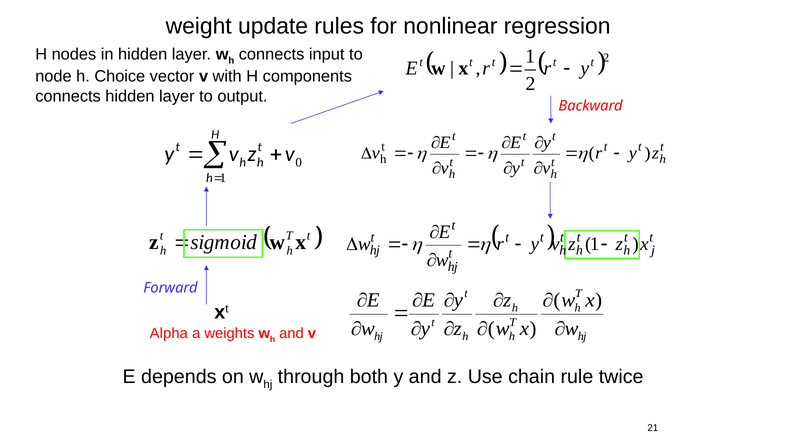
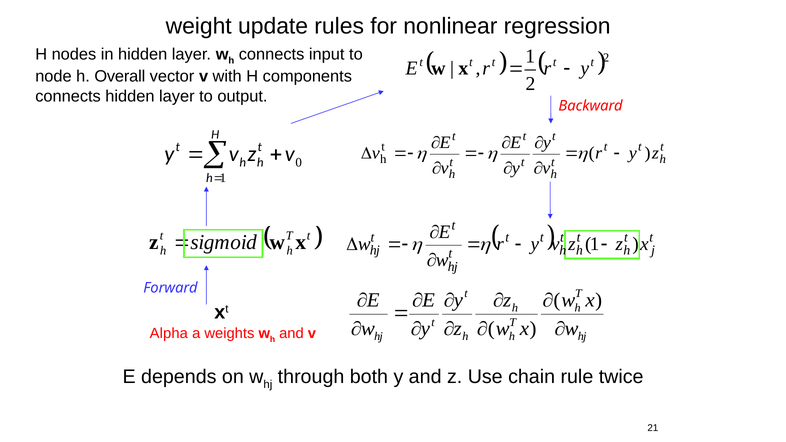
Choice: Choice -> Overall (120, 77)
